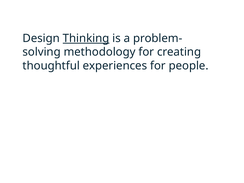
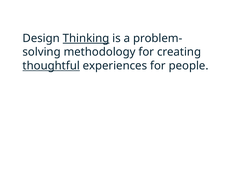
thoughtful underline: none -> present (51, 66)
